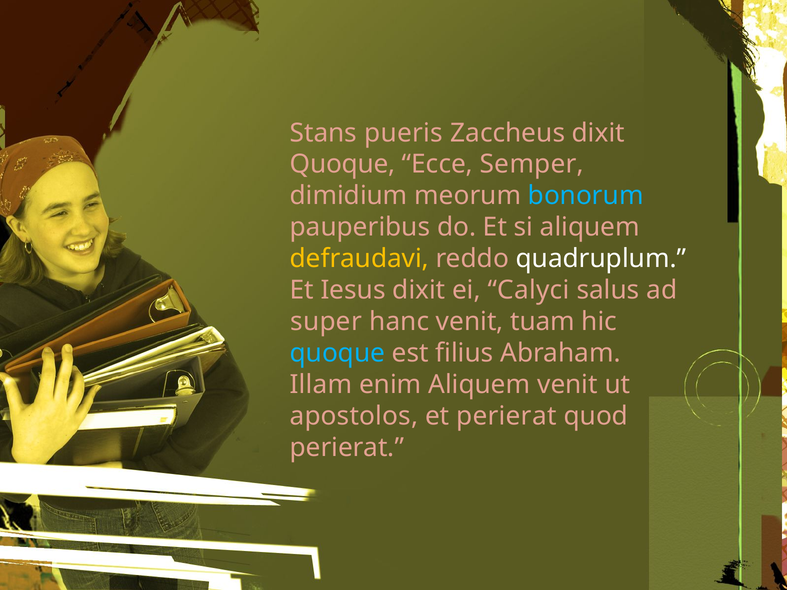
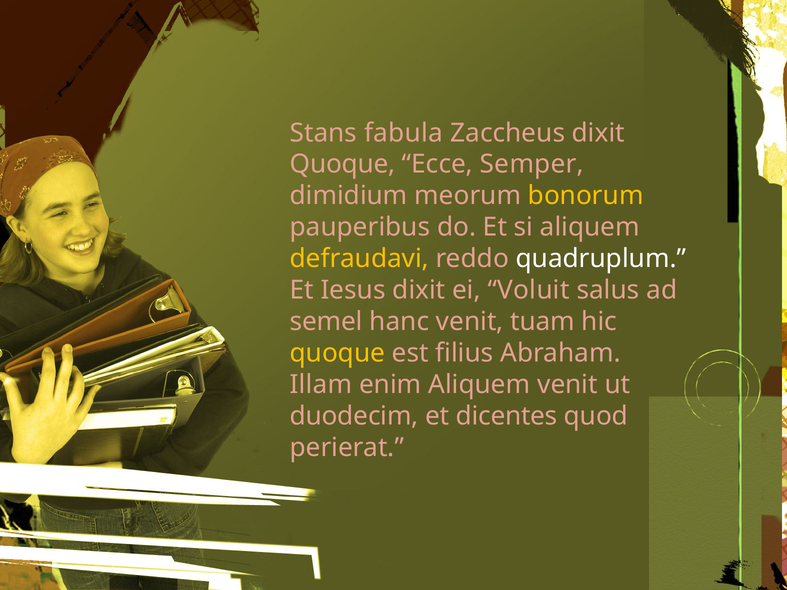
pueris: pueris -> fabula (404, 133)
bonorum colour: light blue -> yellow (586, 196)
Calyci: Calyci -> Voluit (529, 290)
super: super -> semel (326, 322)
quoque colour: light blue -> yellow (337, 353)
apostolos: apostolos -> duodecim (354, 416)
et perierat: perierat -> dicentes (507, 416)
